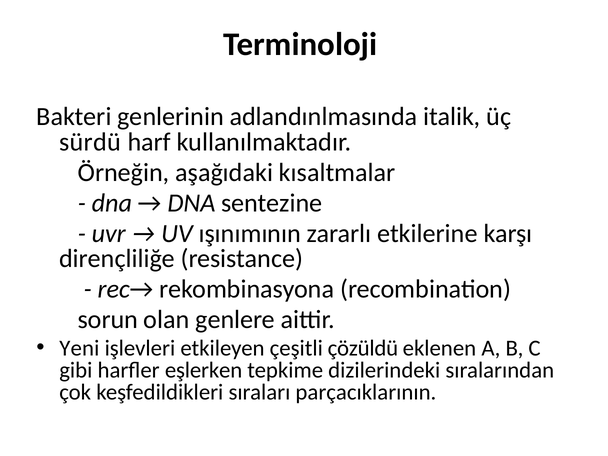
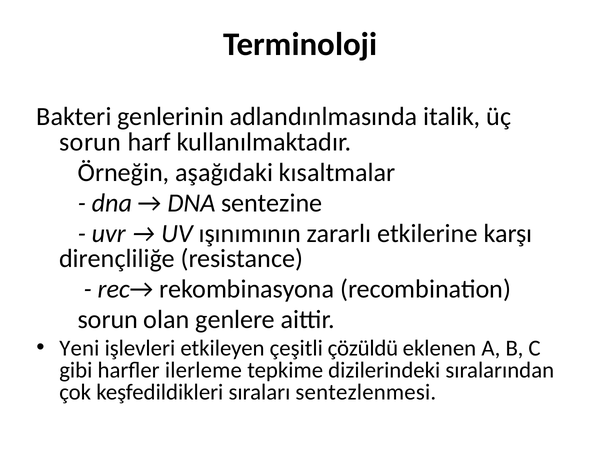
sürdü: sürdü -> sorun (90, 142)
eşlerken: eşlerken -> ilerleme (203, 370)
parçacıklarının: parçacıklarının -> sentezlenmesi (366, 392)
